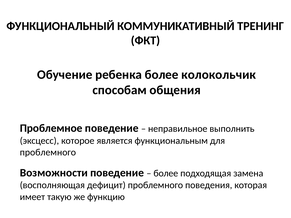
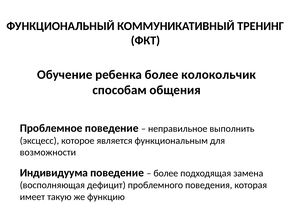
проблемного: проблемного -> возможности (48, 152)
Возможности: Возможности -> Индивидуума (54, 173)
